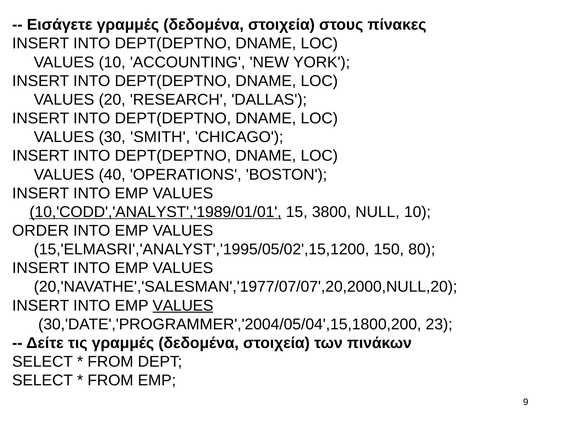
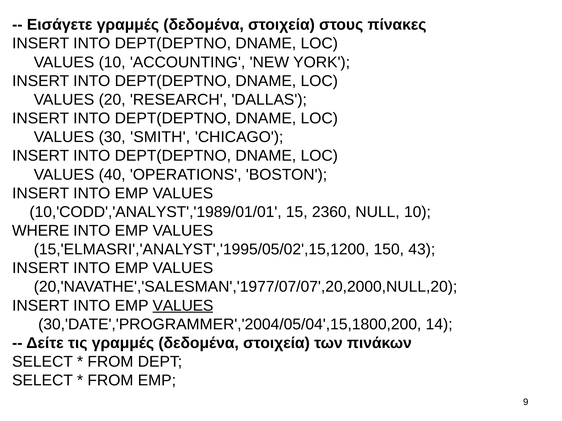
10,'CODD','ANALYST','1989/01/01 underline: present -> none (156, 212)
3800: 3800 -> 2360 (331, 212)
ORDER: ORDER -> WHERE (41, 231)
80: 80 -> 43 (422, 250)
23: 23 -> 14 (439, 325)
